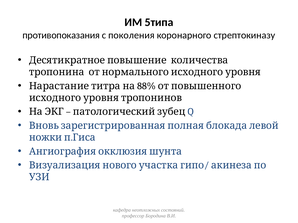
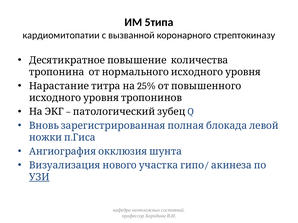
противопоказания: противопоказания -> кардиомитопатии (61, 35)
поколения: поколения -> вызванной (131, 35)
88%: 88% -> 25% (146, 86)
УЗИ underline: none -> present (39, 177)
